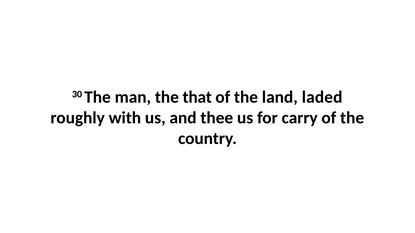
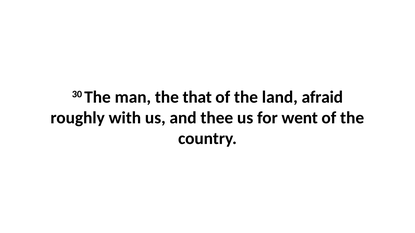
laded: laded -> afraid (322, 97)
carry: carry -> went (300, 118)
